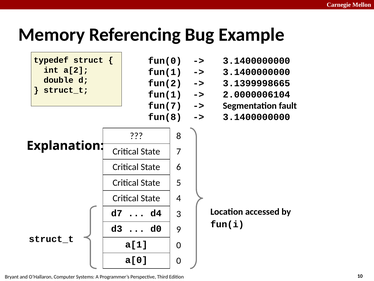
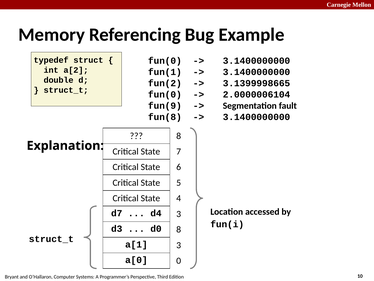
fun(1: fun(1 -> fun(0 (165, 94)
fun(7: fun(7 -> fun(9 (165, 106)
d0 9: 9 -> 8 (179, 229)
a[1 0: 0 -> 3 (179, 245)
